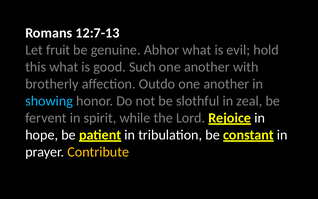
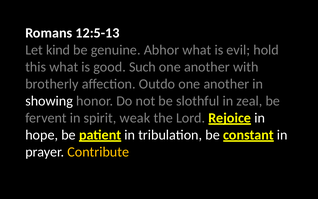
12:7-13: 12:7-13 -> 12:5-13 (97, 33)
fruit: fruit -> kind (58, 50)
showing colour: light blue -> white (49, 101)
while: while -> weak (135, 118)
